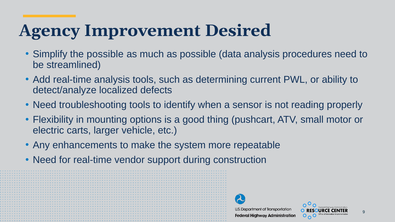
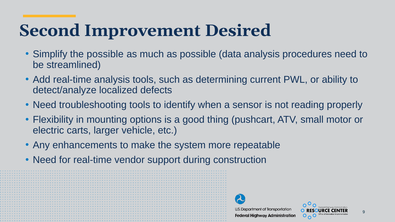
Agency: Agency -> Second (49, 31)
